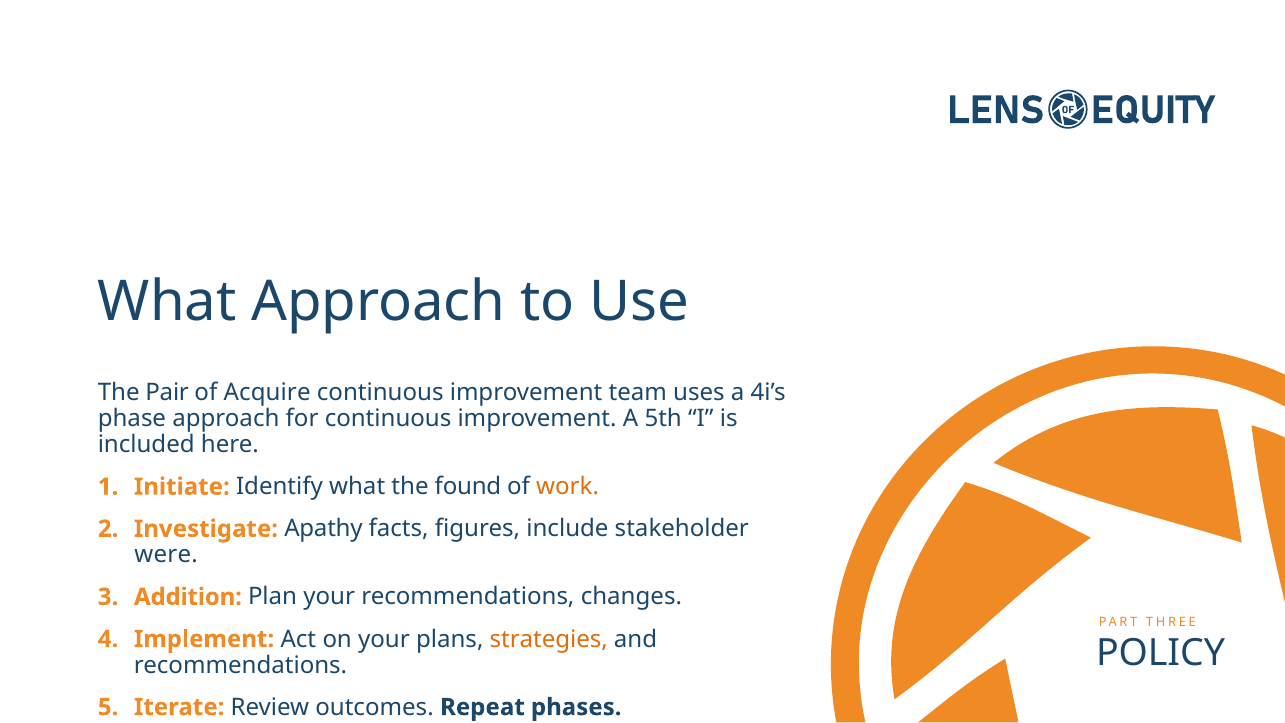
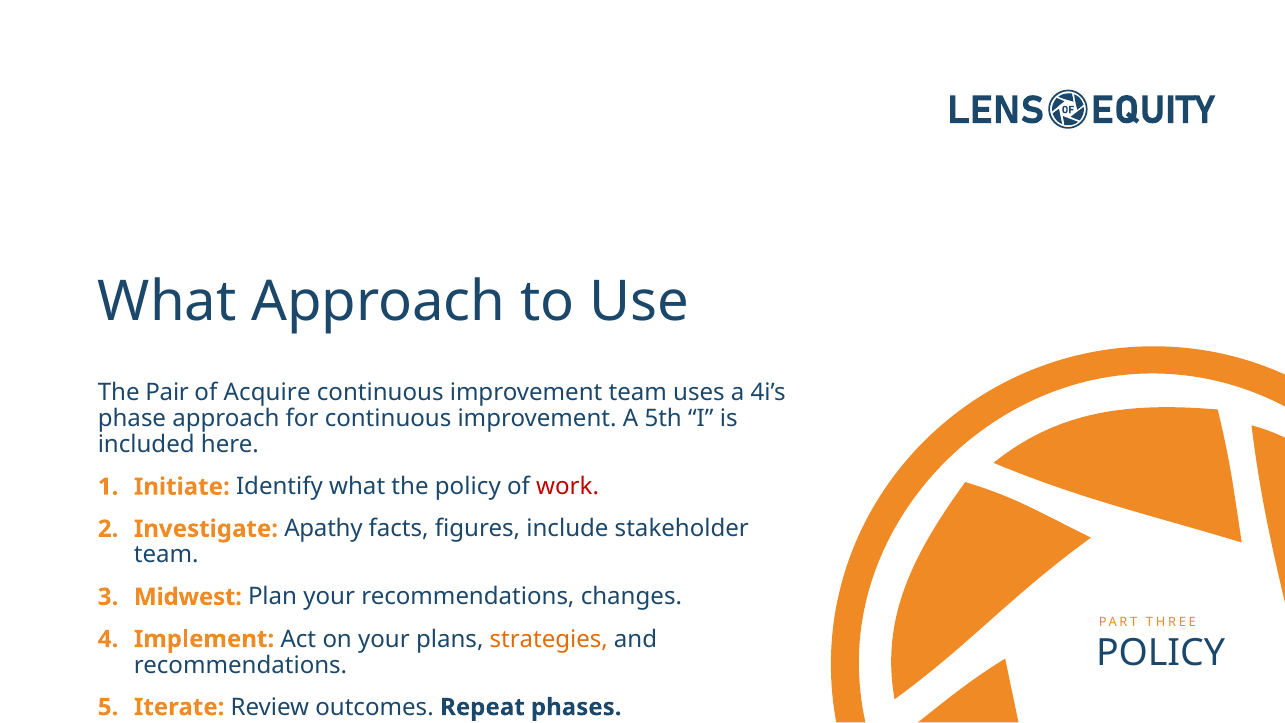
the found: found -> policy (468, 487)
work colour: orange -> red (568, 487)
were: were -> team (166, 555)
Addition: Addition -> Midwest (188, 597)
